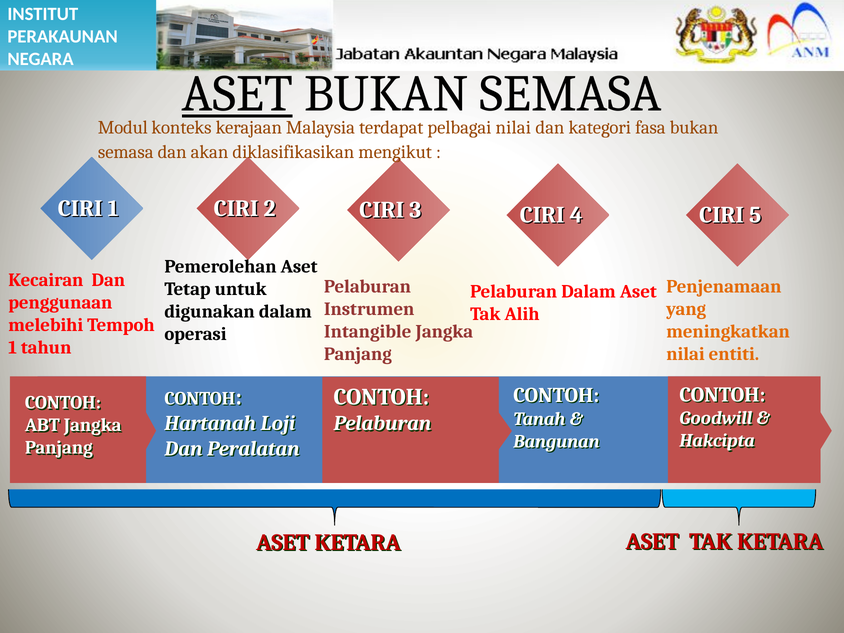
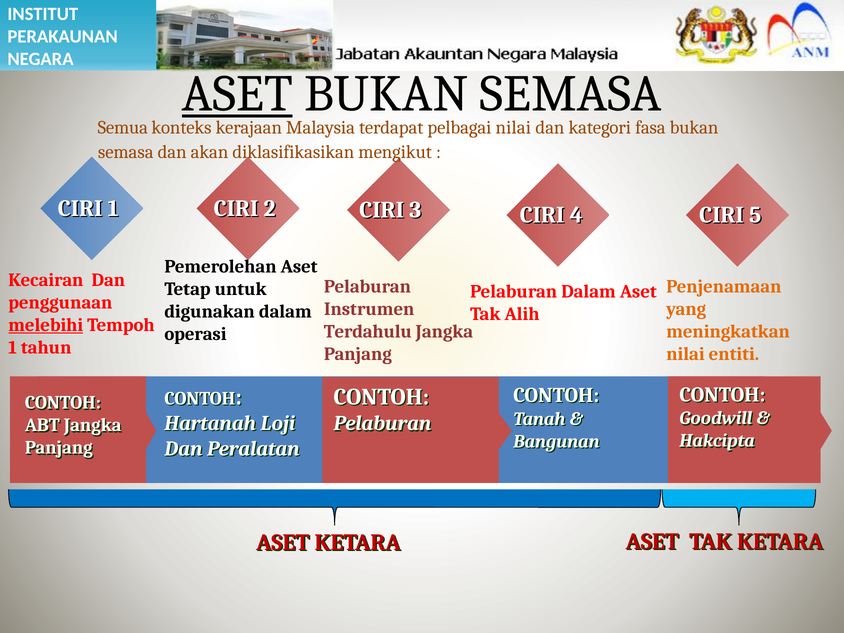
Modul: Modul -> Semua (123, 127)
melebihi underline: none -> present (46, 325)
Intangible: Intangible -> Terdahulu (368, 331)
